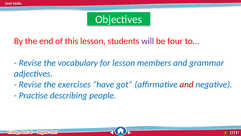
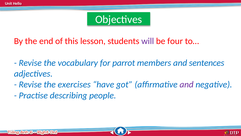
for lesson: lesson -> parrot (124, 63)
grammar: grammar -> sentences (207, 63)
and colour: red -> purple (187, 84)
